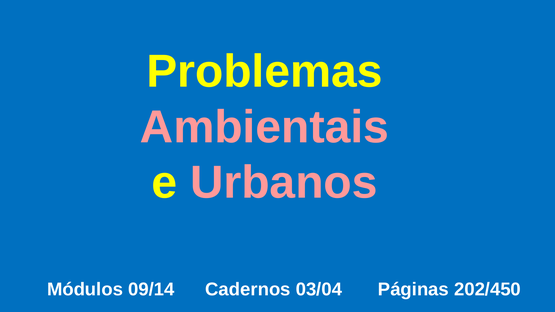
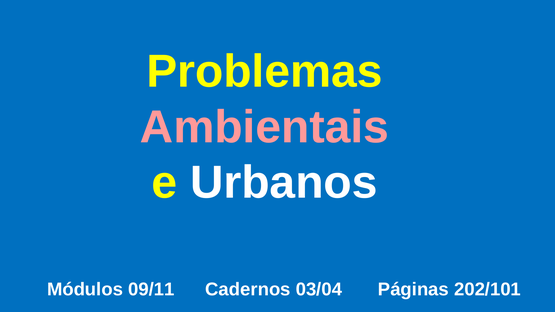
Urbanos colour: pink -> white (284, 183)
09/14: 09/14 -> 09/11 (151, 290)
202/450: 202/450 -> 202/101 (488, 290)
